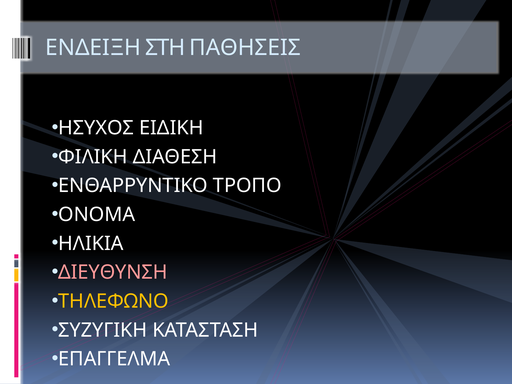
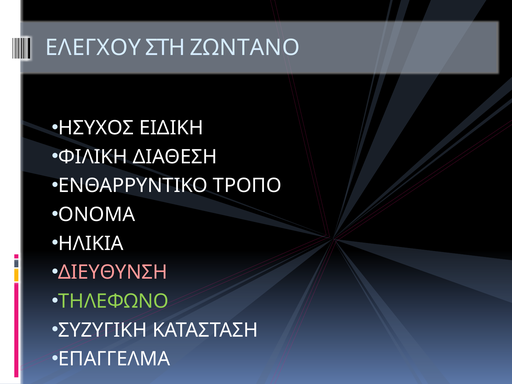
ΕΝΔΕΙΞΗ: ΕΝΔΕΙΞΗ -> ΕΛΕΓΧΟΥ (93, 47)
ΠΑΘΗΣΕΙΣ: ΠΑΘΗΣΕΙΣ -> ΖΩΝΤΑΝΟ (245, 47)
ΤΗΛΕΦΩΝΟ colour: yellow -> light green (114, 301)
